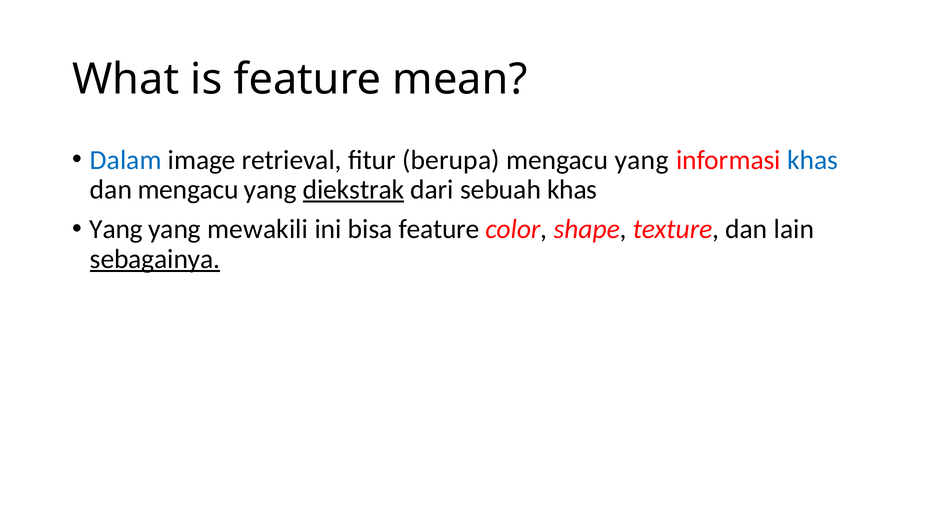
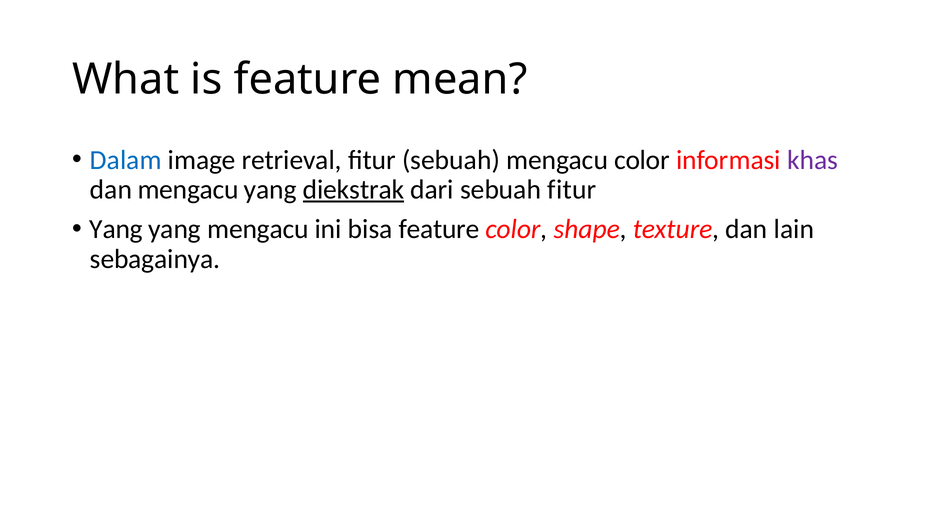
fitur berupa: berupa -> sebuah (451, 160)
yang: yang -> color (642, 160)
khas colour: blue -> purple (813, 160)
sebuah khas: khas -> fitur (572, 190)
yang mewakili: mewakili -> mengacu (258, 229)
sebagainya underline: present -> none (155, 259)
